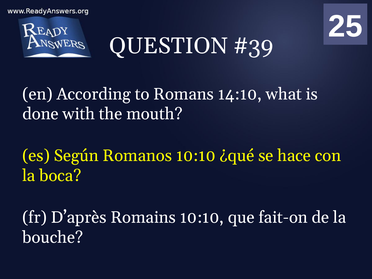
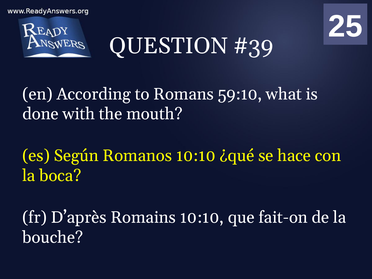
14:10: 14:10 -> 59:10 (240, 94)
